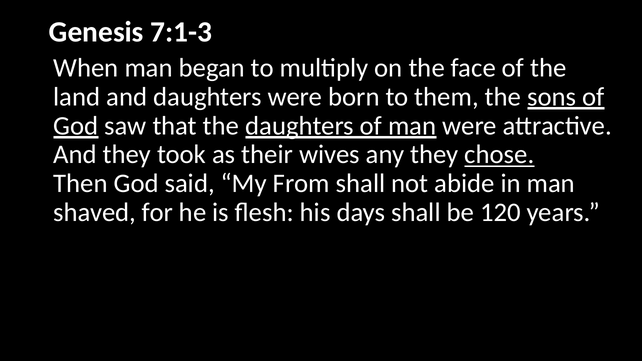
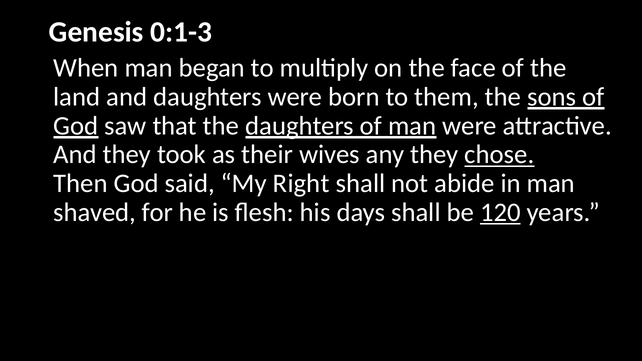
7:1-3: 7:1-3 -> 0:1-3 (181, 32)
From: From -> Right (301, 184)
120 underline: none -> present (500, 212)
